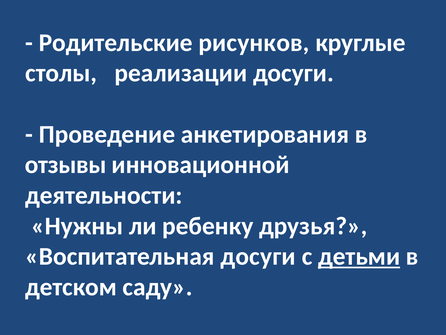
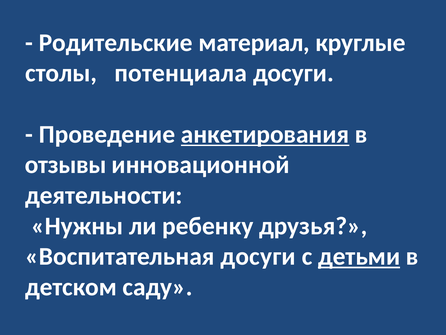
рисунков: рисунков -> материал (254, 43)
реализации: реализации -> потенциала (181, 73)
анкетирования underline: none -> present (265, 134)
